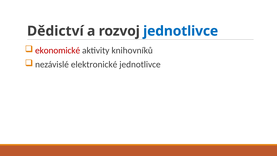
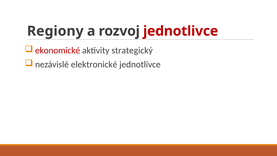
Dědictví: Dědictví -> Regiony (55, 31)
jednotlivce colour: blue -> red (181, 31)
knihovníků: knihovníků -> strategický (132, 50)
